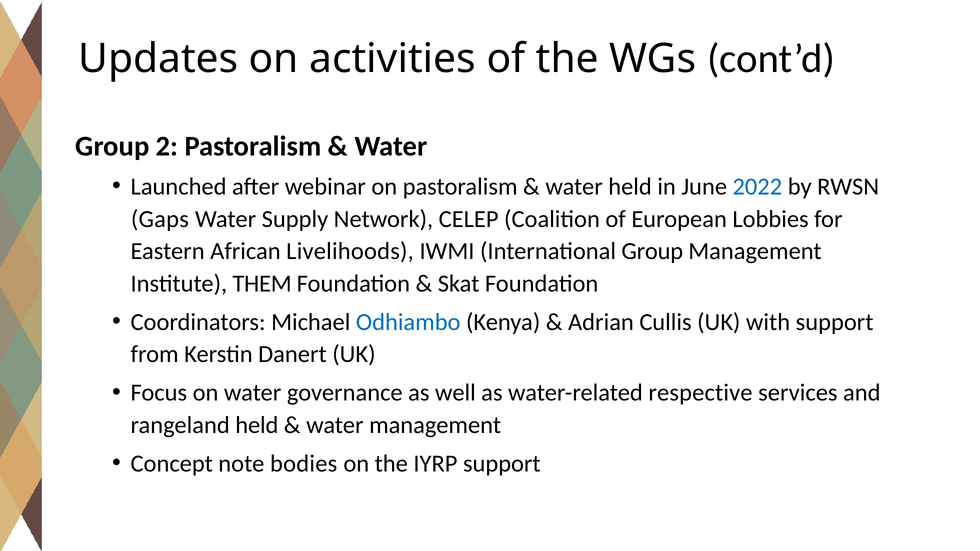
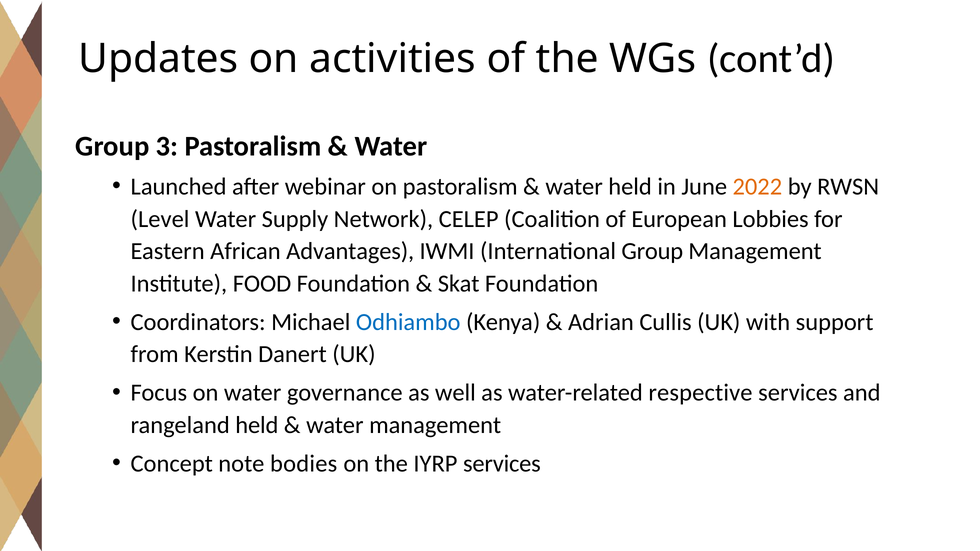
2: 2 -> 3 (167, 146)
2022 colour: blue -> orange (757, 187)
Gaps: Gaps -> Level (160, 219)
Livelihoods: Livelihoods -> Advantages (350, 251)
THEM: THEM -> FOOD (262, 284)
IYRP support: support -> services (502, 464)
